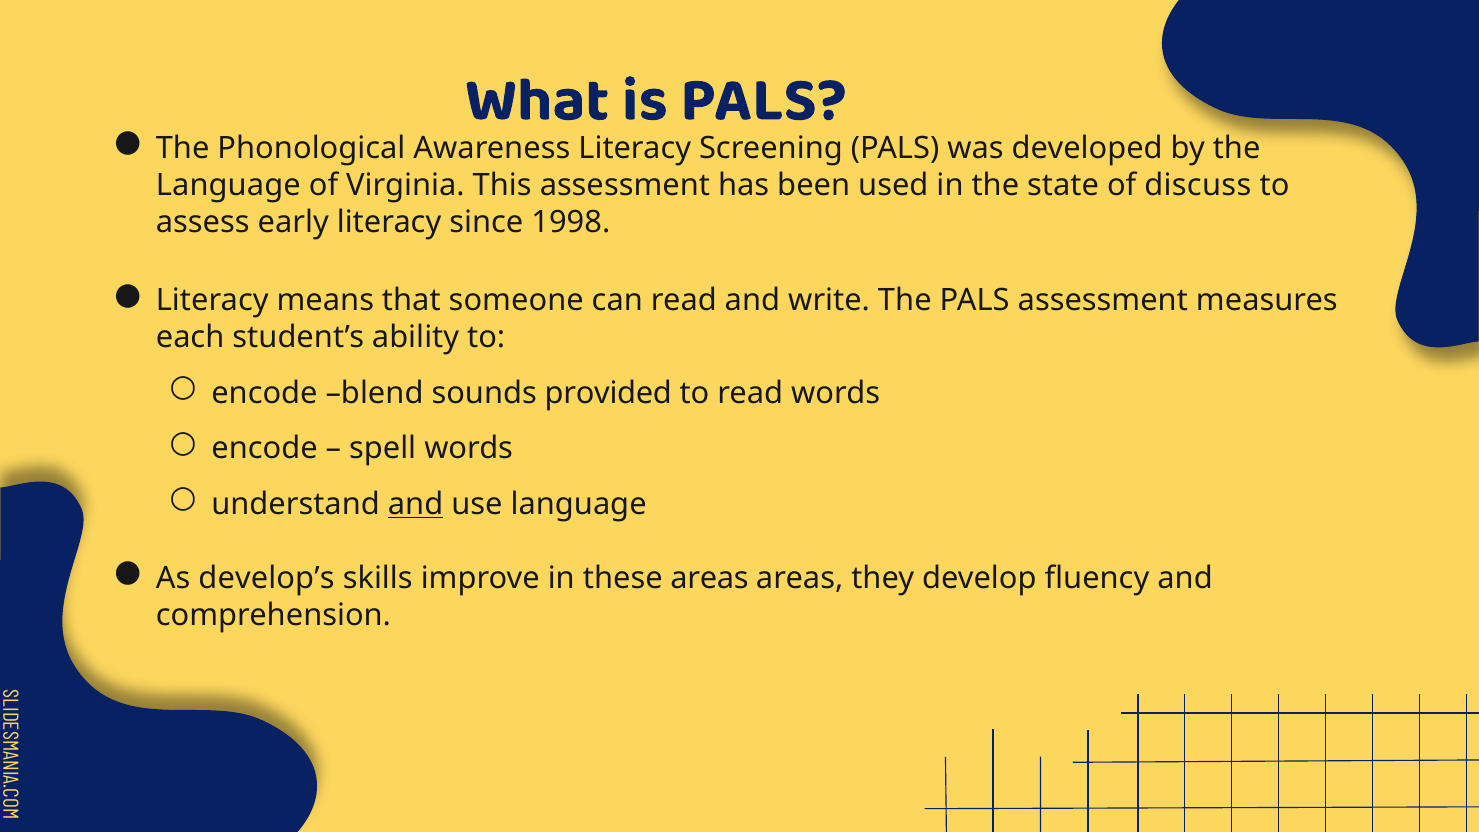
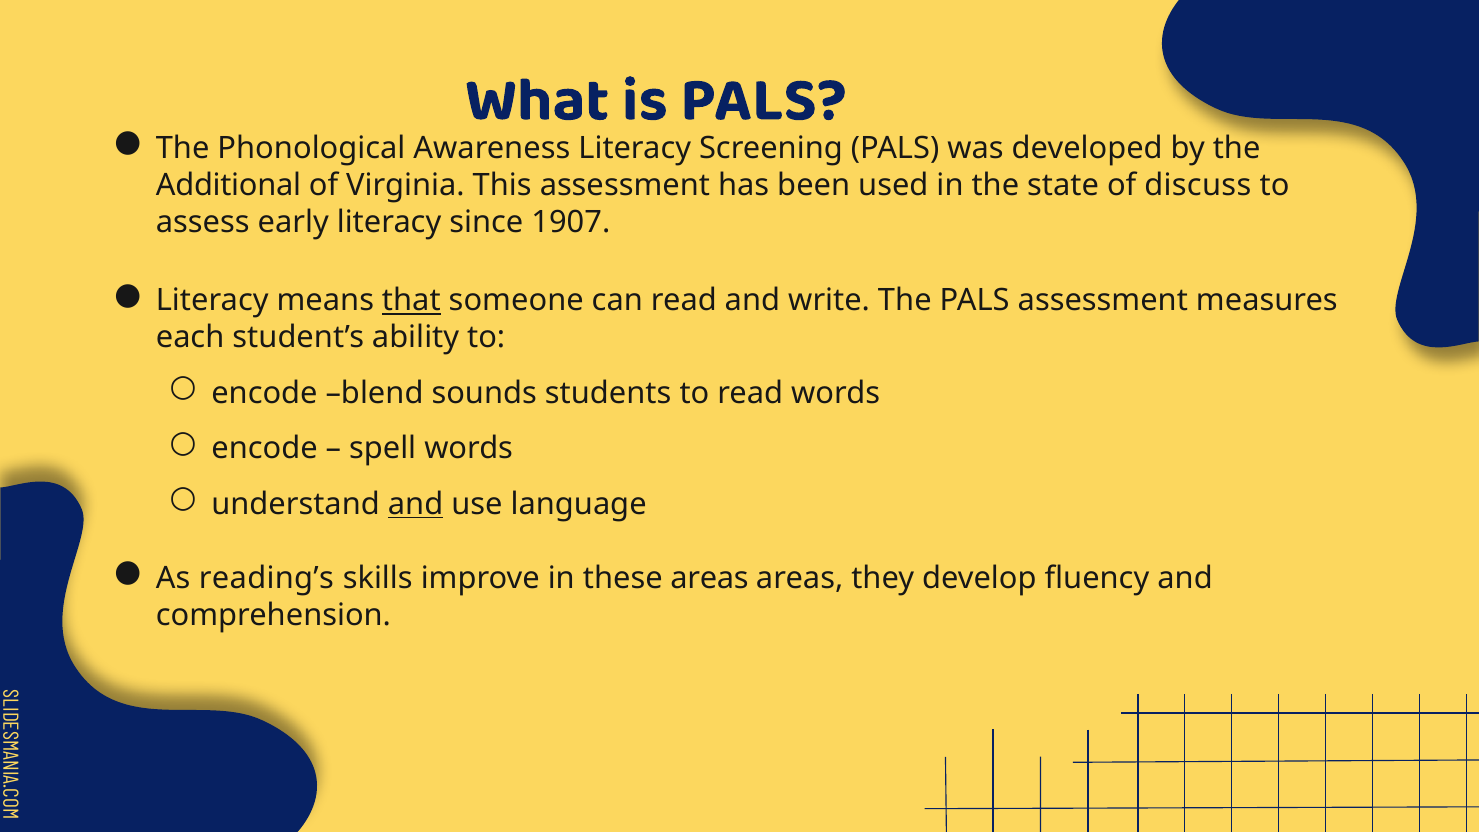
Language: Language -> Additional (228, 185)
1998: 1998 -> 1907 (571, 222)
that underline: none -> present (411, 301)
provided: provided -> students (608, 393)
develop’s: develop’s -> reading’s (266, 578)
